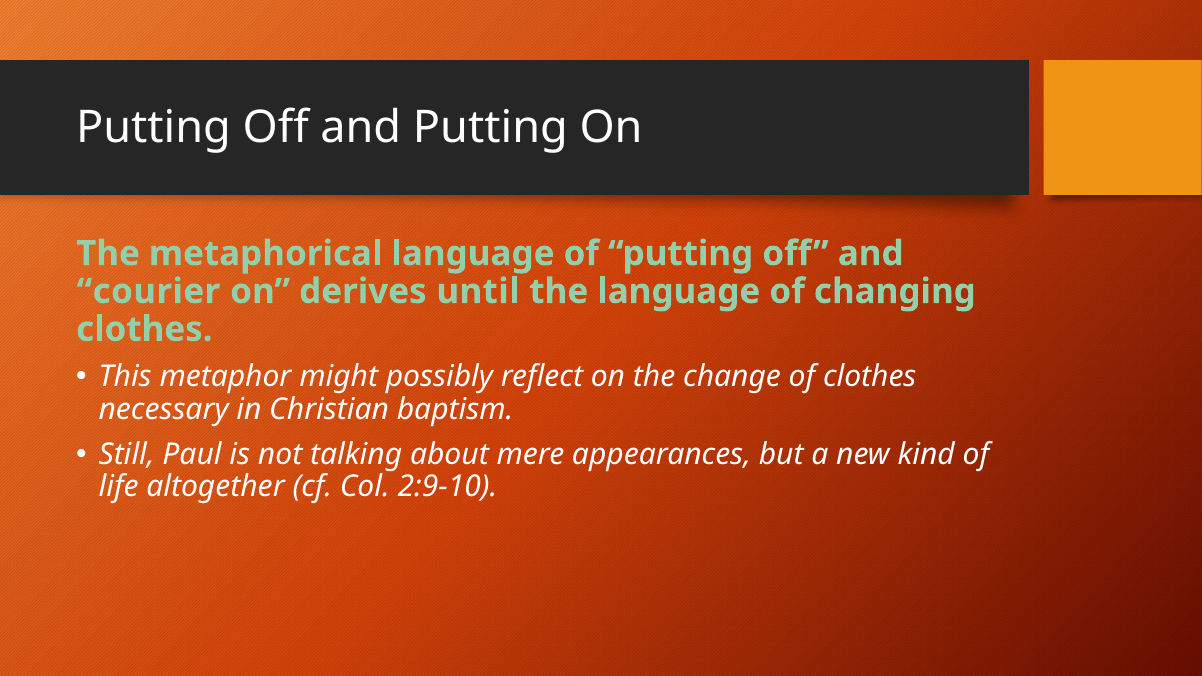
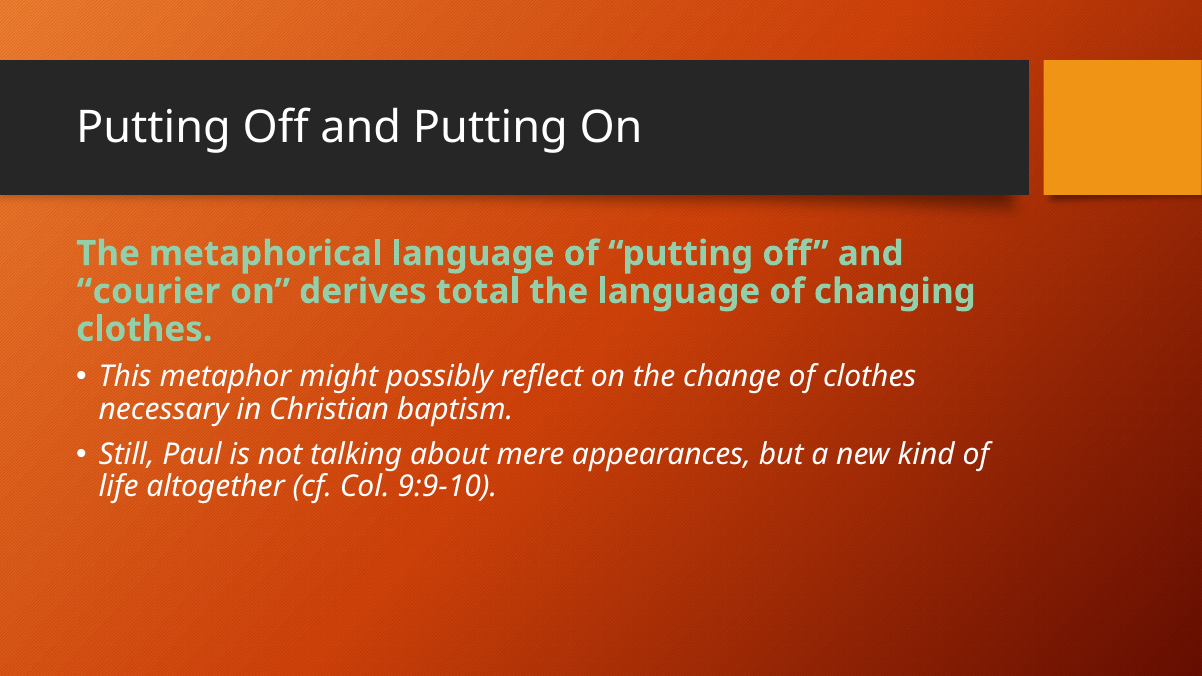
until: until -> total (478, 291)
2:9-10: 2:9-10 -> 9:9-10 (448, 487)
